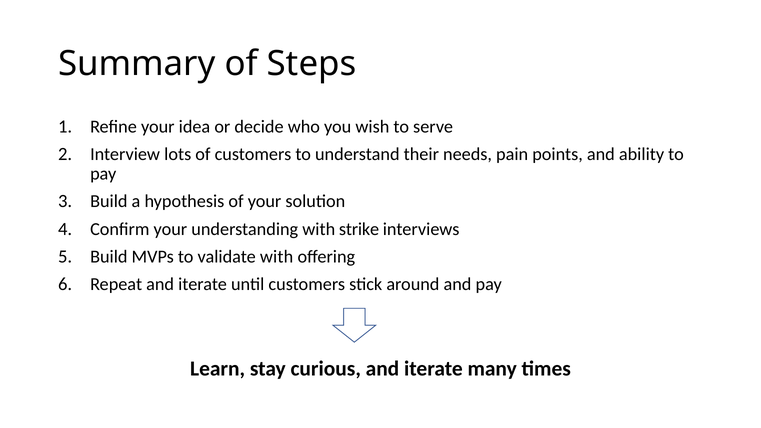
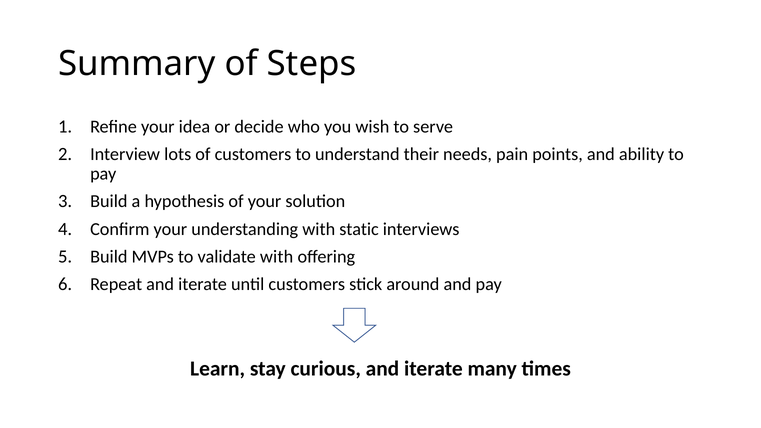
strike: strike -> static (359, 229)
